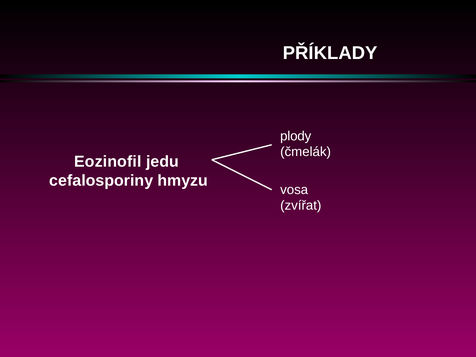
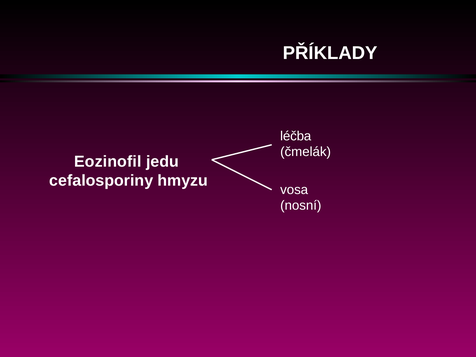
plody: plody -> léčba (296, 136)
zvířat: zvířat -> nosní (301, 206)
